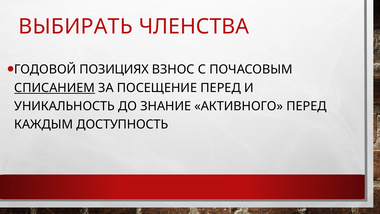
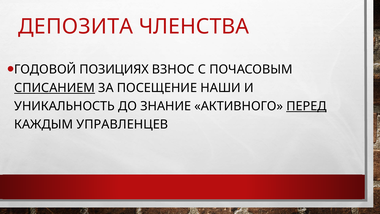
ВЫБИРАТЬ: ВЫБИРАТЬ -> ДЕПОЗИТА (76, 26)
ПОСЕЩЕНИЕ ПЕРЕД: ПЕРЕД -> НАШИ (221, 88)
ПЕРЕД underline: none -> present (306, 106)
ДОСТУПНОСТЬ: ДОСТУПНОСТЬ -> УПРАВЛЕНЦЕВ (122, 124)
